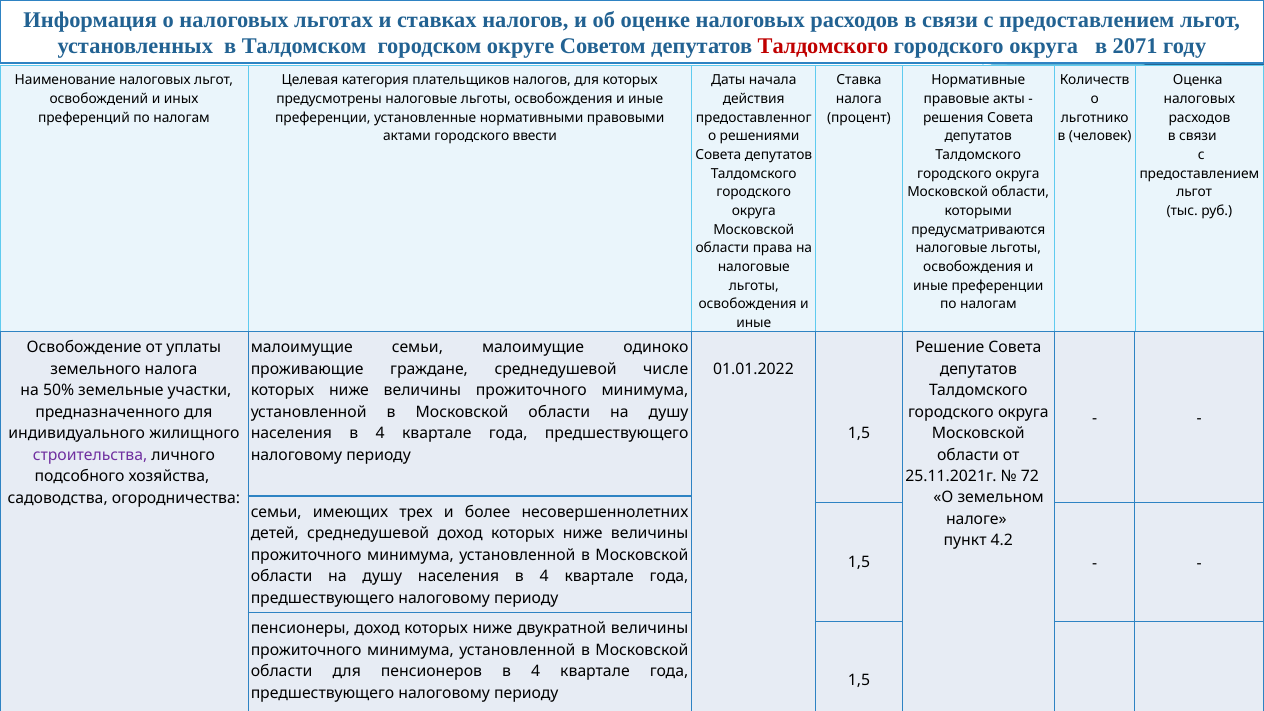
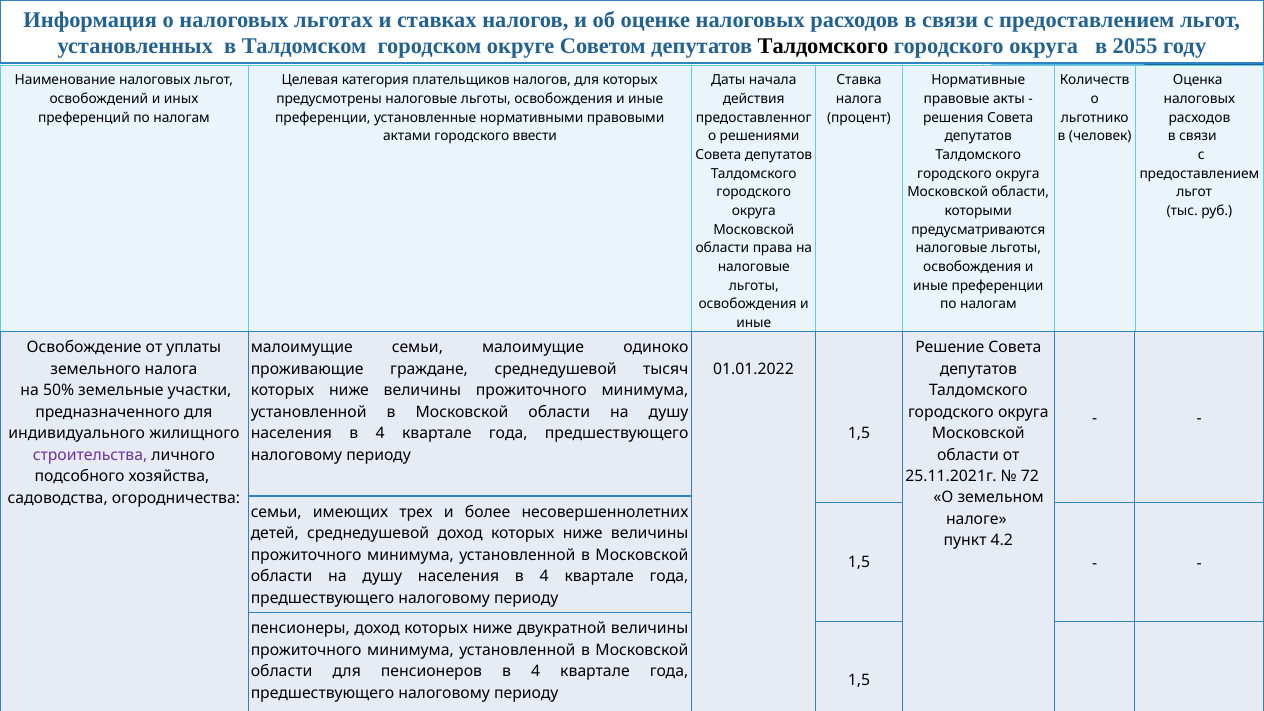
Талдомского colour: red -> black (823, 47)
2071: 2071 -> 2055 (1135, 47)
числе: числе -> тысяч (666, 369)
